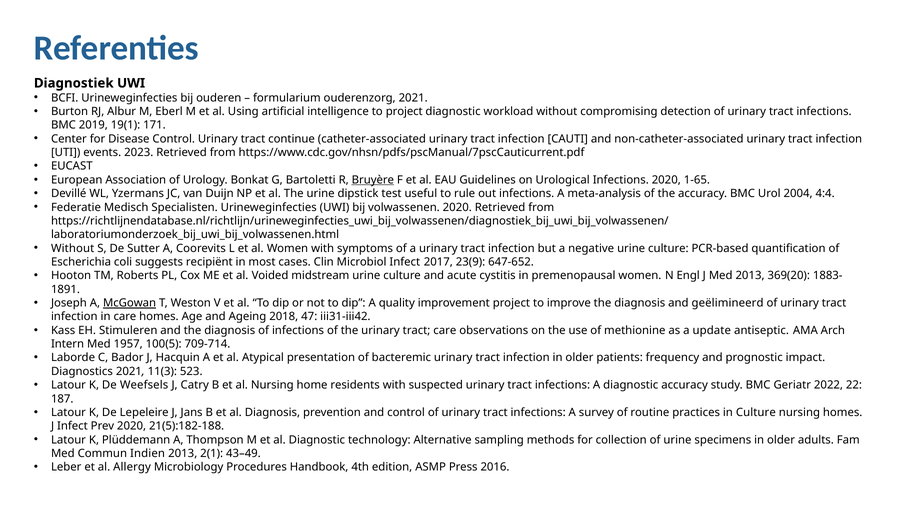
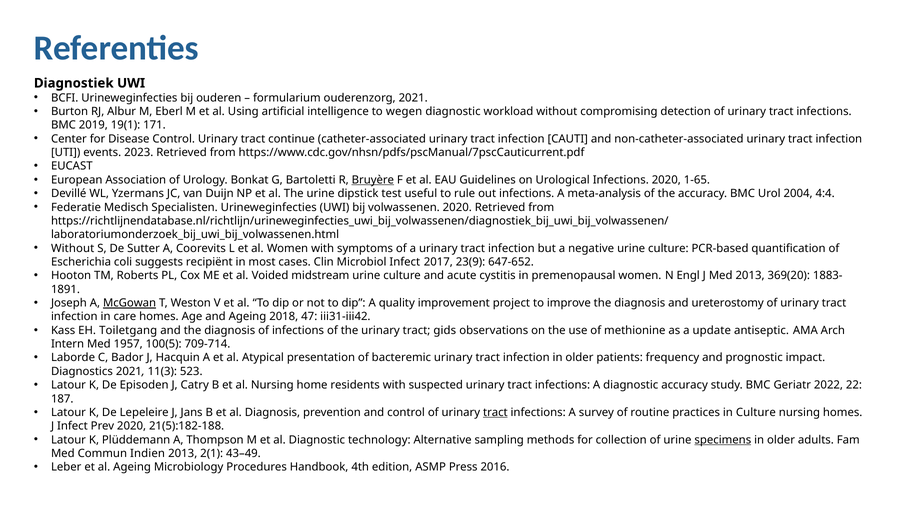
to project: project -> wegen (404, 111)
geëlimineerd: geëlimineerd -> ureterostomy (728, 303)
Stimuleren: Stimuleren -> Toiletgang (128, 330)
tract care: care -> gids (445, 330)
Weefsels: Weefsels -> Episoden (144, 385)
tract underline: none -> present (495, 412)
specimens underline: none -> present (723, 439)
al Allergy: Allergy -> Ageing (132, 467)
